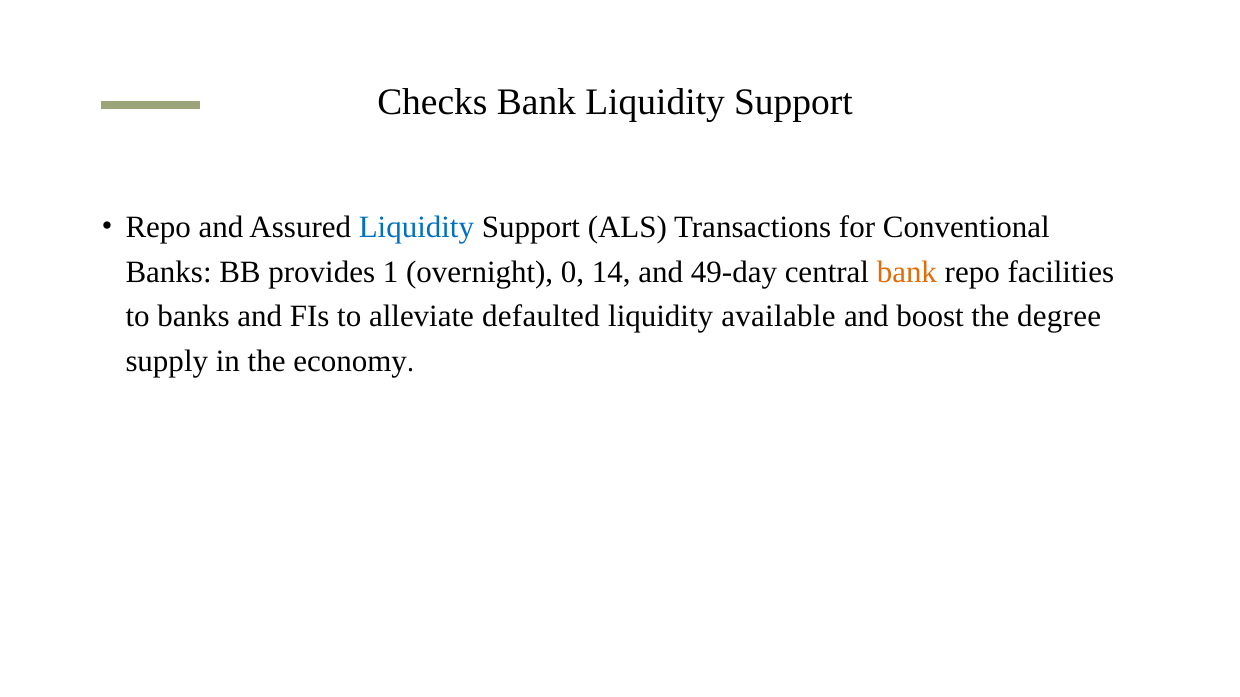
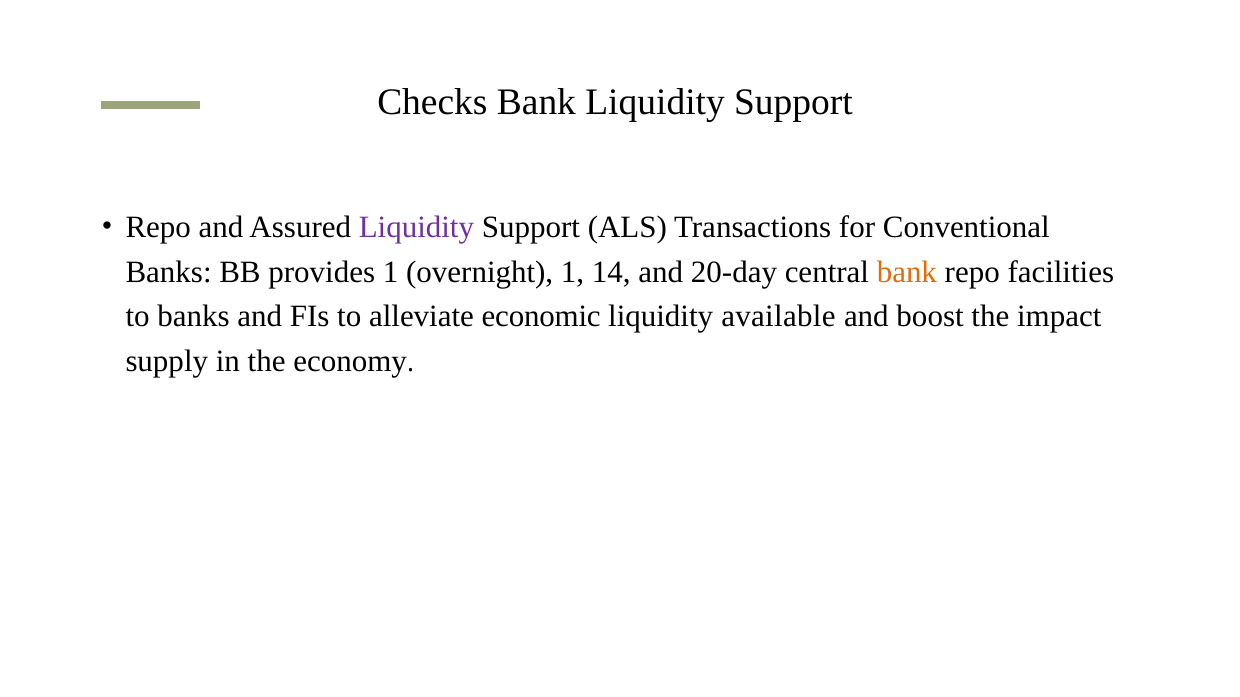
Liquidity colour: blue -> purple (416, 228)
overnight 0: 0 -> 1 (573, 272)
49-day: 49-day -> 20-day (734, 272)
defaulted: defaulted -> economic (541, 317)
degree: degree -> impact (1059, 317)
